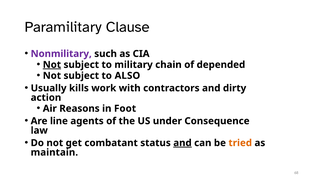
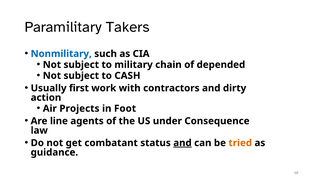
Clause: Clause -> Takers (128, 27)
Nonmilitary colour: purple -> blue (61, 54)
Not underline: present -> none (52, 65)
ALSO: ALSO -> CASH (127, 76)
kills: kills -> first (79, 88)
Reasons: Reasons -> Projects (79, 109)
maintain: maintain -> guidance (54, 153)
